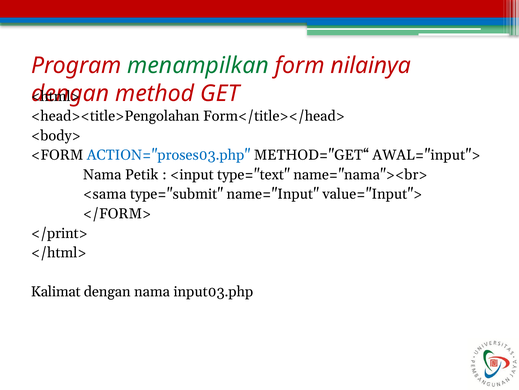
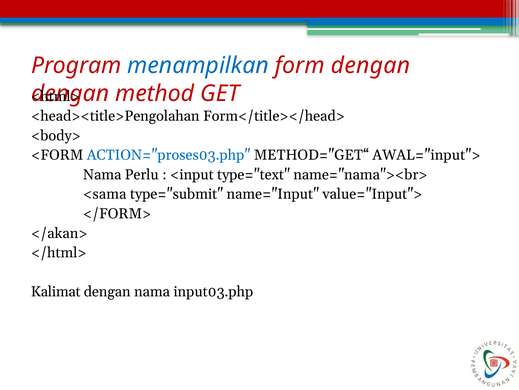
menampilkan colour: green -> blue (198, 66)
form nilainya: nilainya -> dengan (370, 66)
Petik: Petik -> Perlu (142, 174)
</print>: </print> -> </akan> (59, 233)
